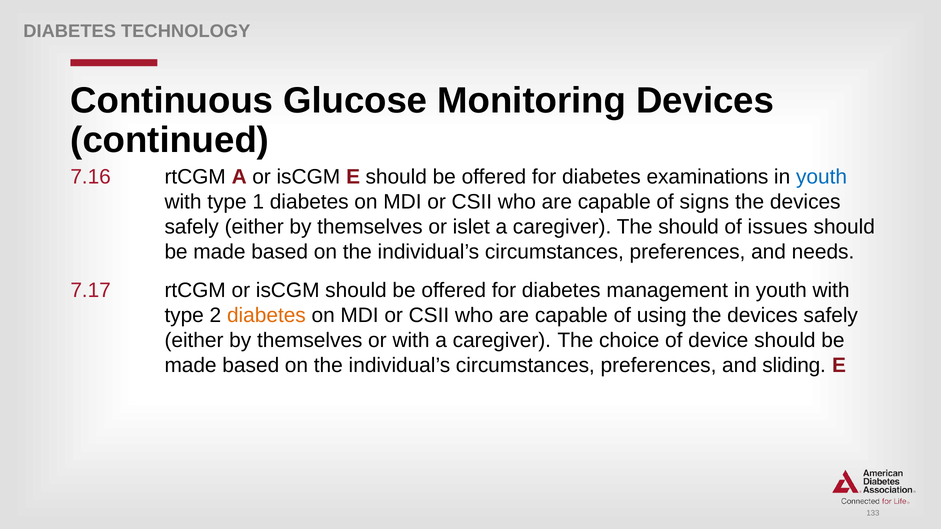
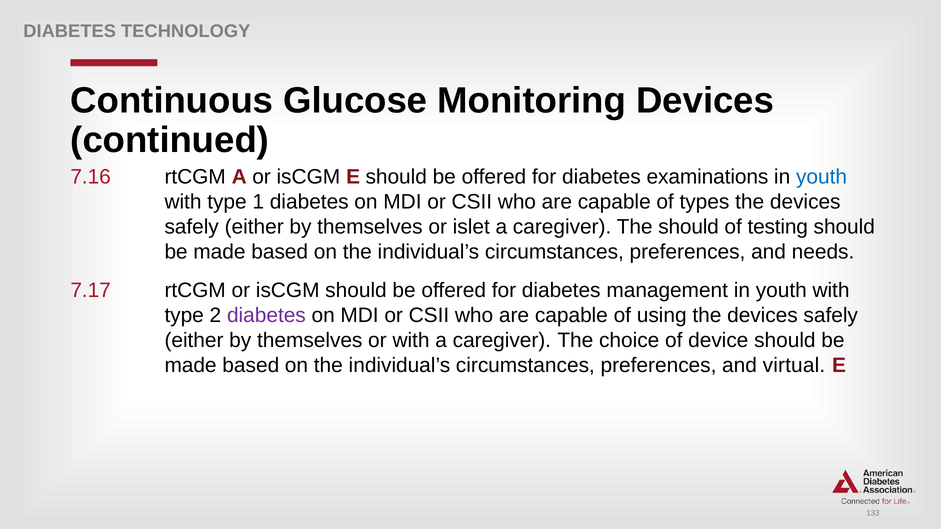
signs: signs -> types (704, 202)
issues: issues -> testing (778, 227)
diabetes colour: orange -> purple (266, 315)
sliding: sliding -> virtual (794, 366)
